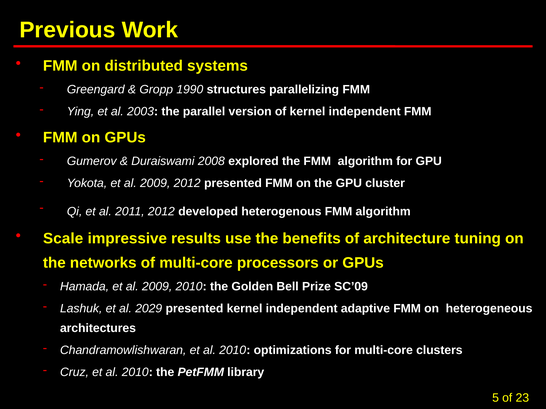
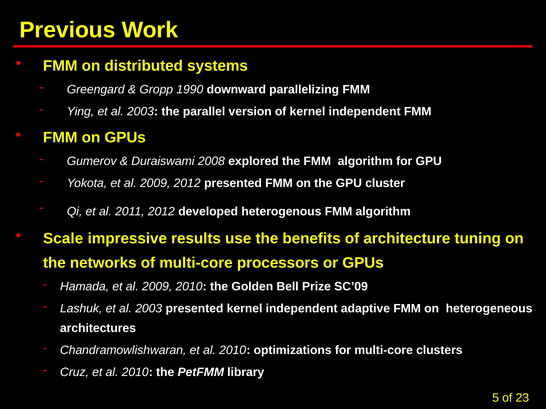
structures: structures -> downward (236, 90)
Lashuk et al 2029: 2029 -> 2003 (149, 309)
